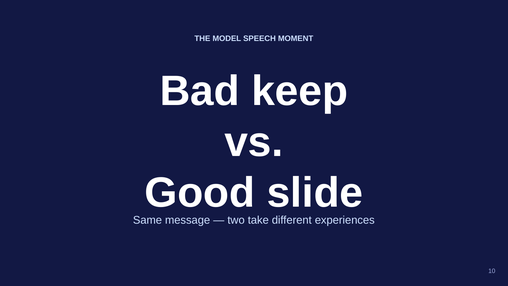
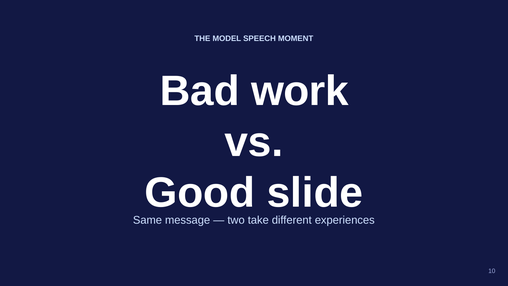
keep: keep -> work (300, 91)
